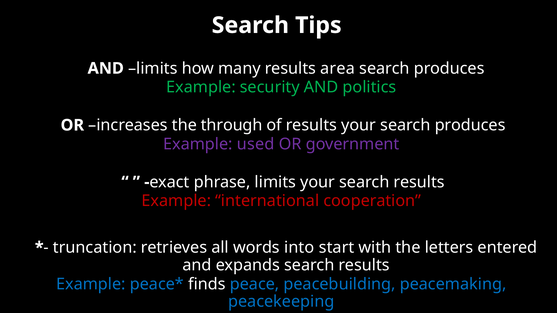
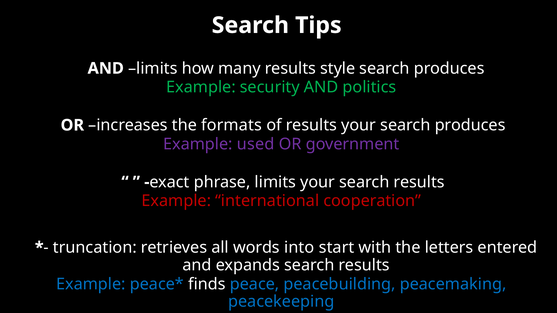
area: area -> style (338, 68)
through: through -> formats (232, 125)
